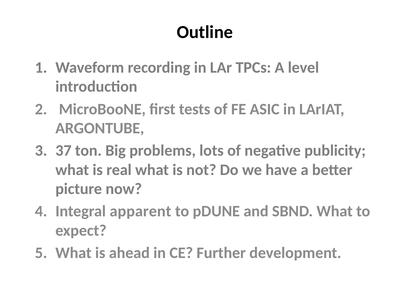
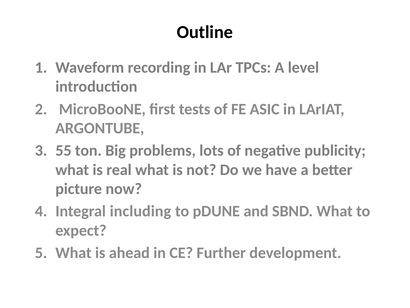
37: 37 -> 55 (63, 150)
apparent: apparent -> including (140, 211)
